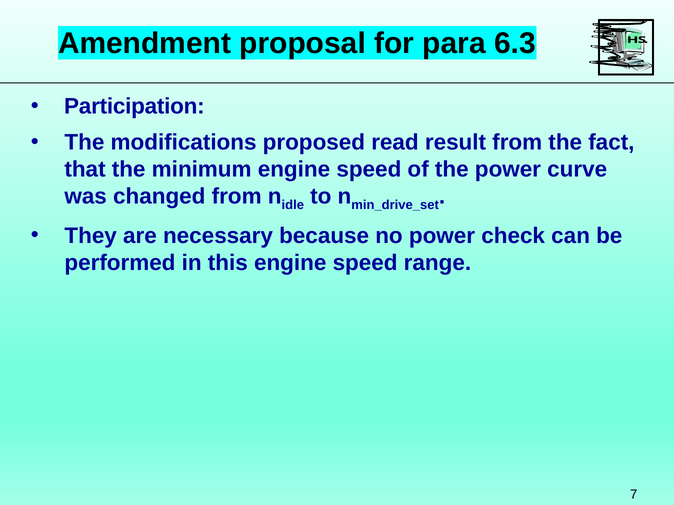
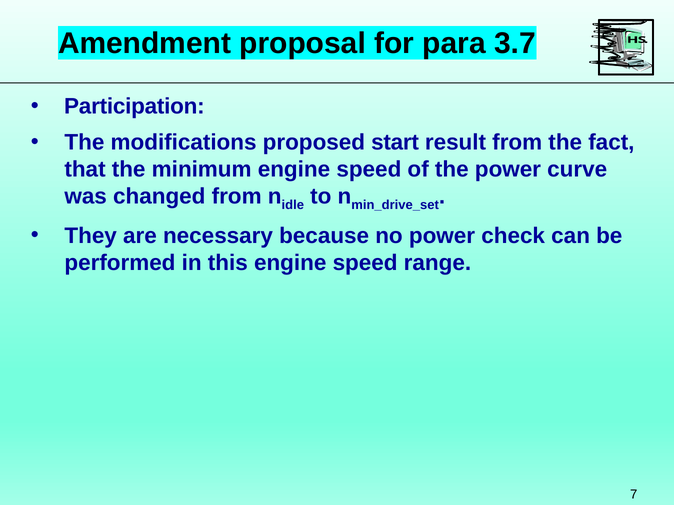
6.3: 6.3 -> 3.7 (515, 43)
read: read -> start (395, 142)
